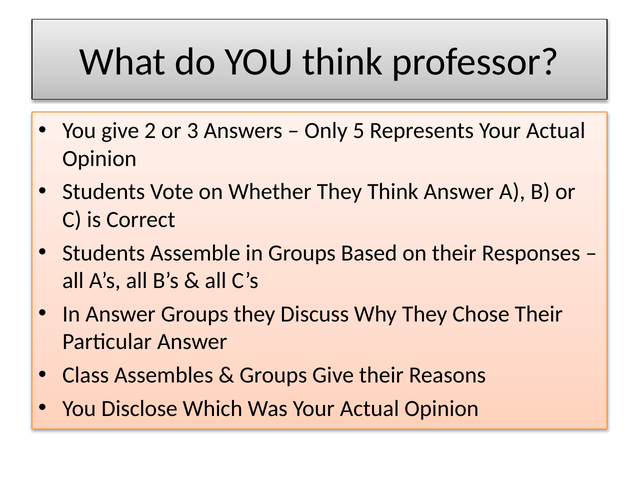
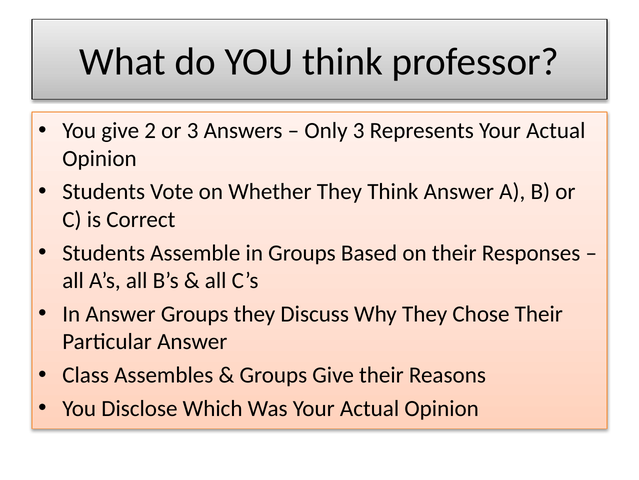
Only 5: 5 -> 3 (359, 130)
